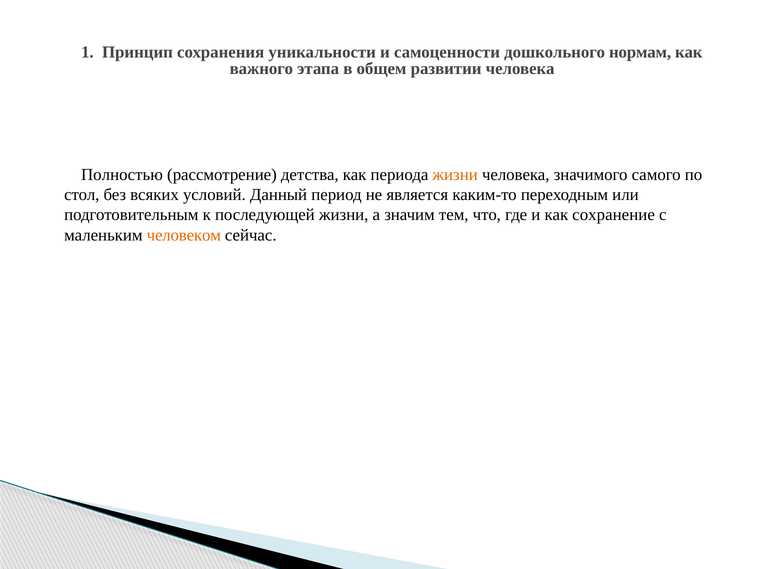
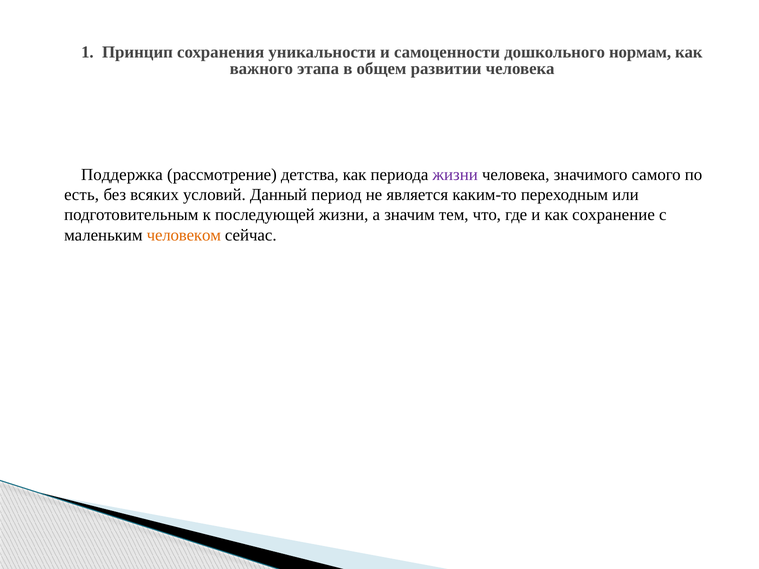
Полностью: Полностью -> Поддержка (122, 175)
жизни colour: orange -> purple (455, 175)
стол: стол -> есть (82, 195)
